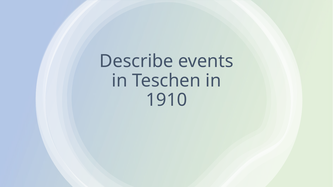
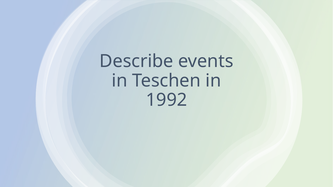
1910: 1910 -> 1992 (167, 100)
